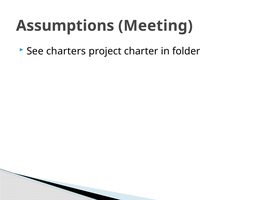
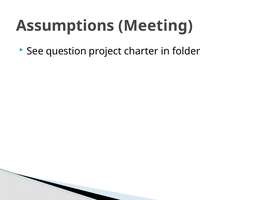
charters: charters -> question (66, 51)
